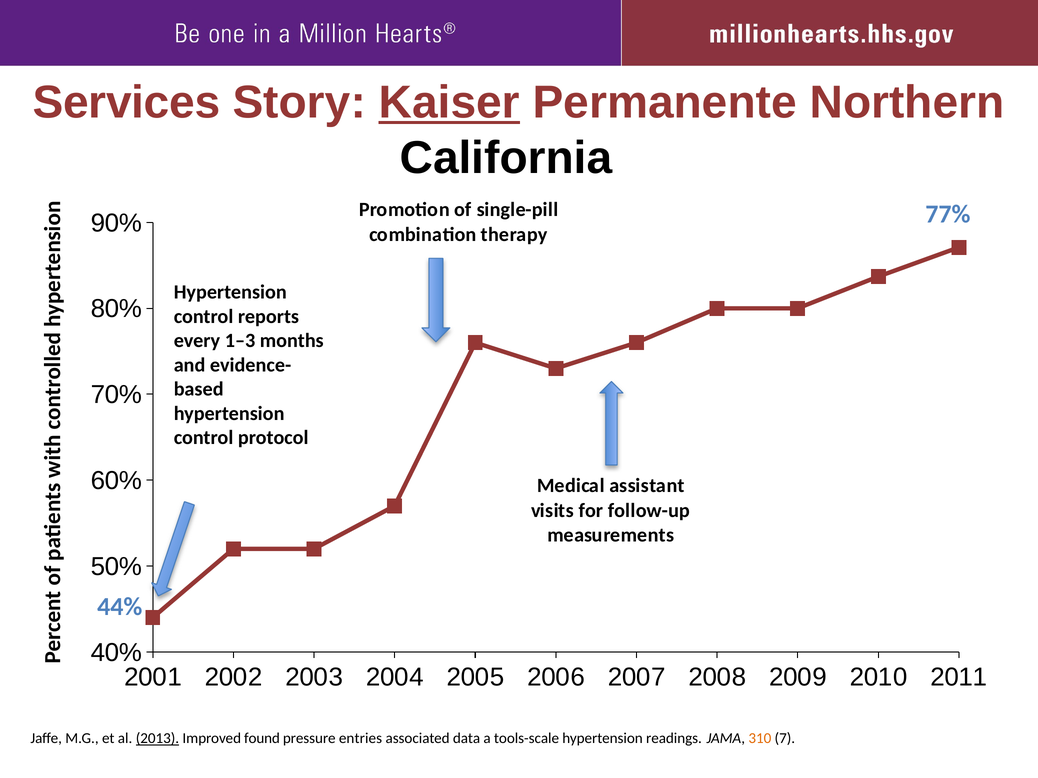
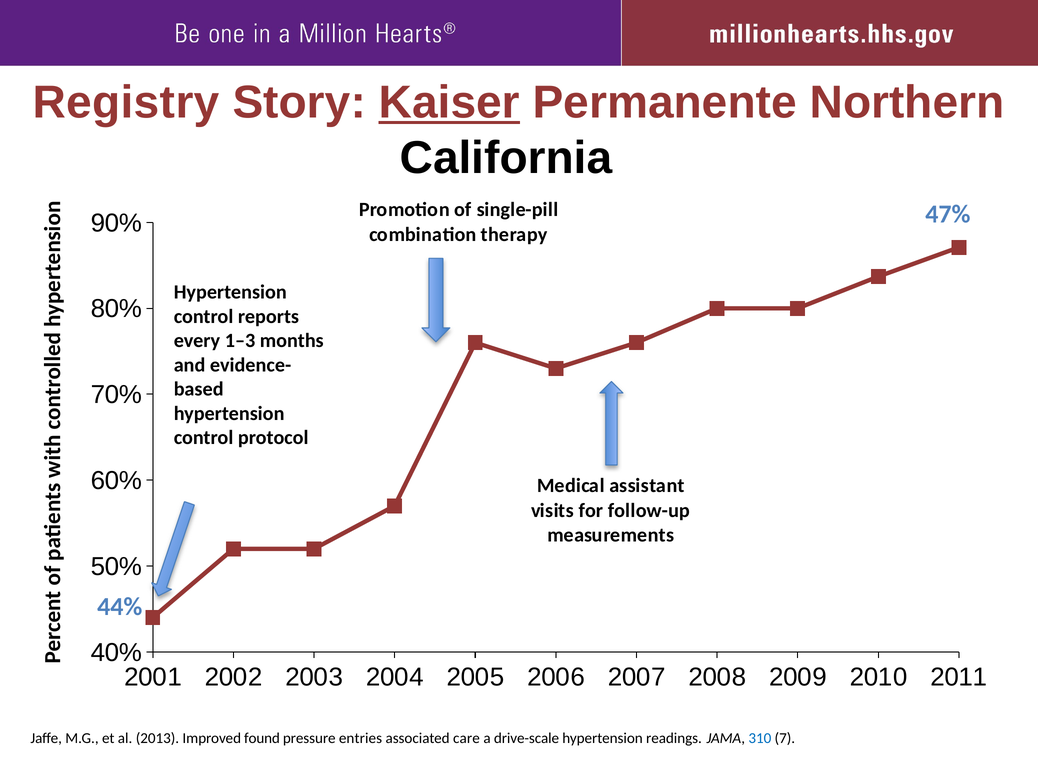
Services: Services -> Registry (126, 103)
77%: 77% -> 47% (948, 214)
2013 underline: present -> none (157, 739)
data: data -> care (466, 739)
tools-scale: tools-scale -> drive-scale (527, 739)
310 colour: orange -> blue (760, 739)
